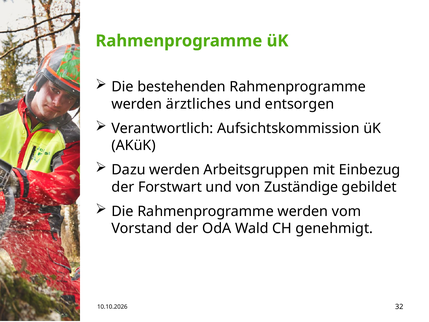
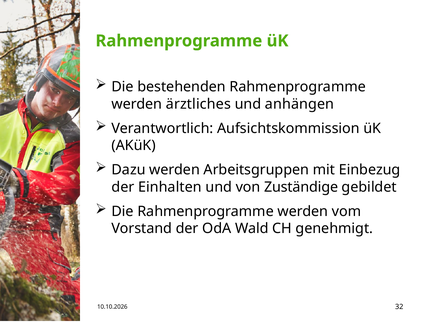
entsorgen: entsorgen -> anhängen (300, 104)
Forstwart: Forstwart -> Einhalten (170, 187)
